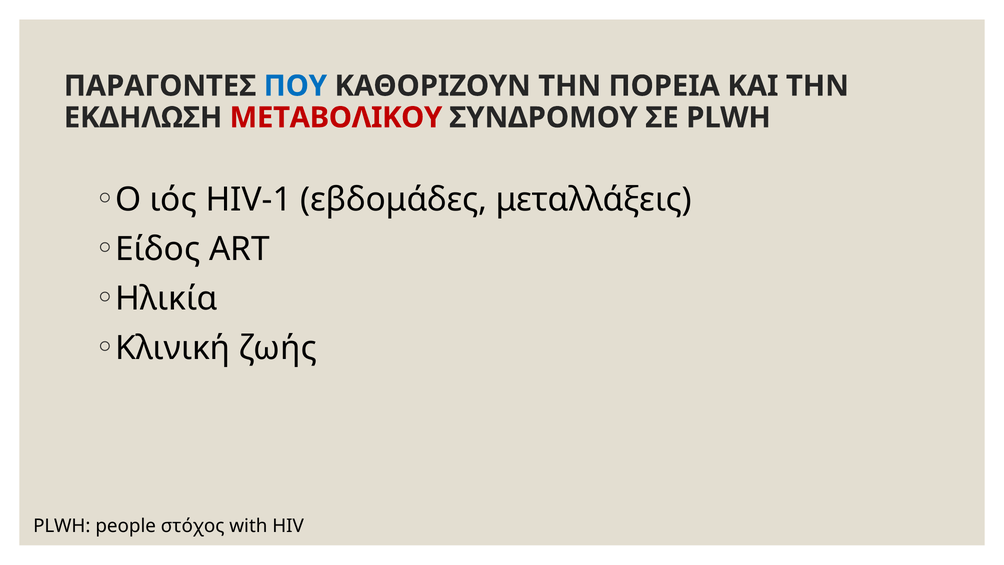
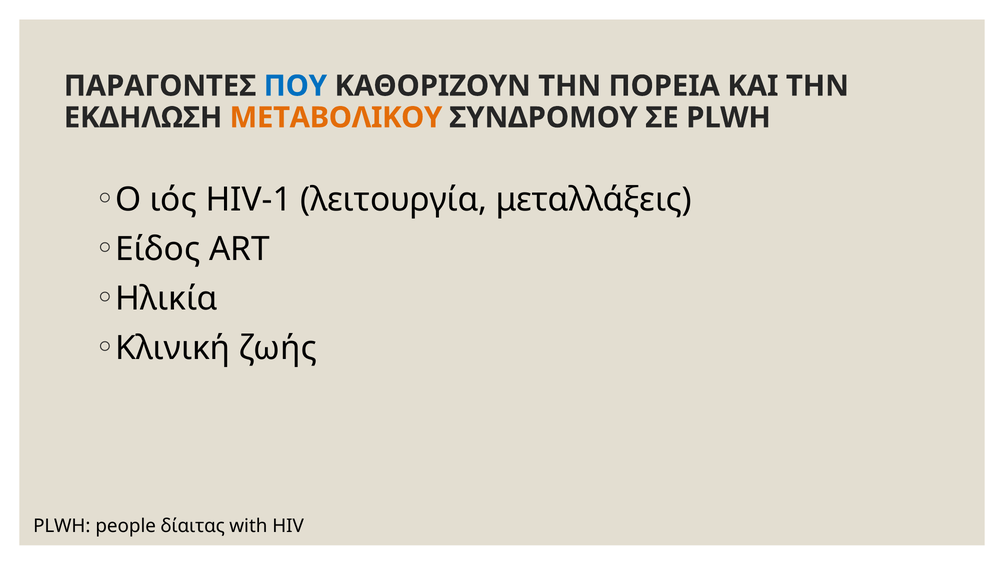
ΜΕΤΑΒΟΛΙΚΟΥ colour: red -> orange (336, 118)
εβδομάδες: εβδομάδες -> λειτουργία (394, 199)
στόχος: στόχος -> δίαιτας (193, 526)
